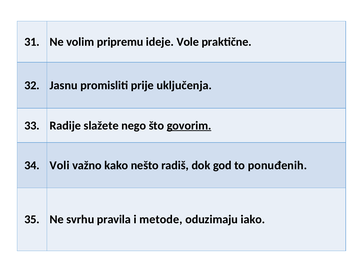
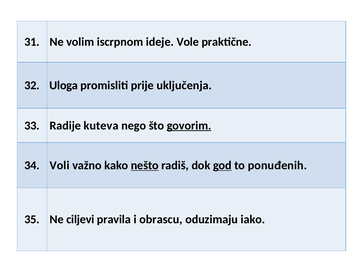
pripremu: pripremu -> iscrpnom (120, 42)
Jasnu: Jasnu -> Uloga (64, 86)
slažete: slažete -> kuteva (101, 126)
nešto underline: none -> present (145, 165)
god underline: none -> present (222, 165)
svrhu: svrhu -> ciljevi (80, 220)
metode: metode -> obrascu (161, 220)
